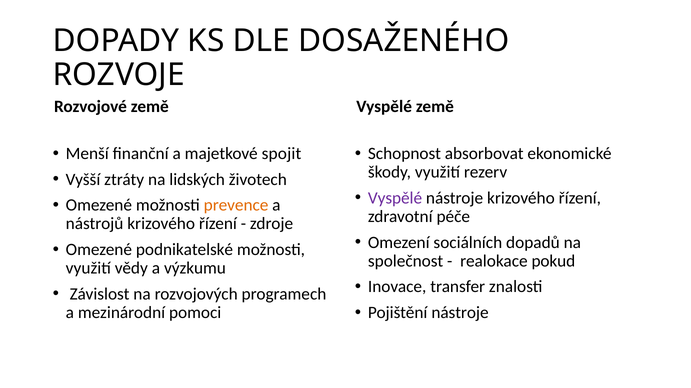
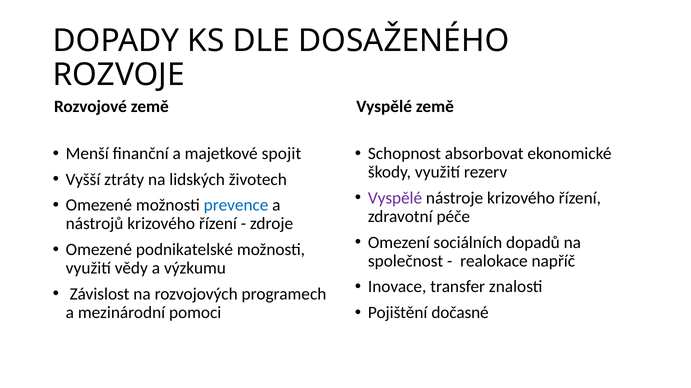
prevence colour: orange -> blue (236, 206)
pokud: pokud -> napříč (553, 261)
Pojištění nástroje: nástroje -> dočasné (460, 313)
